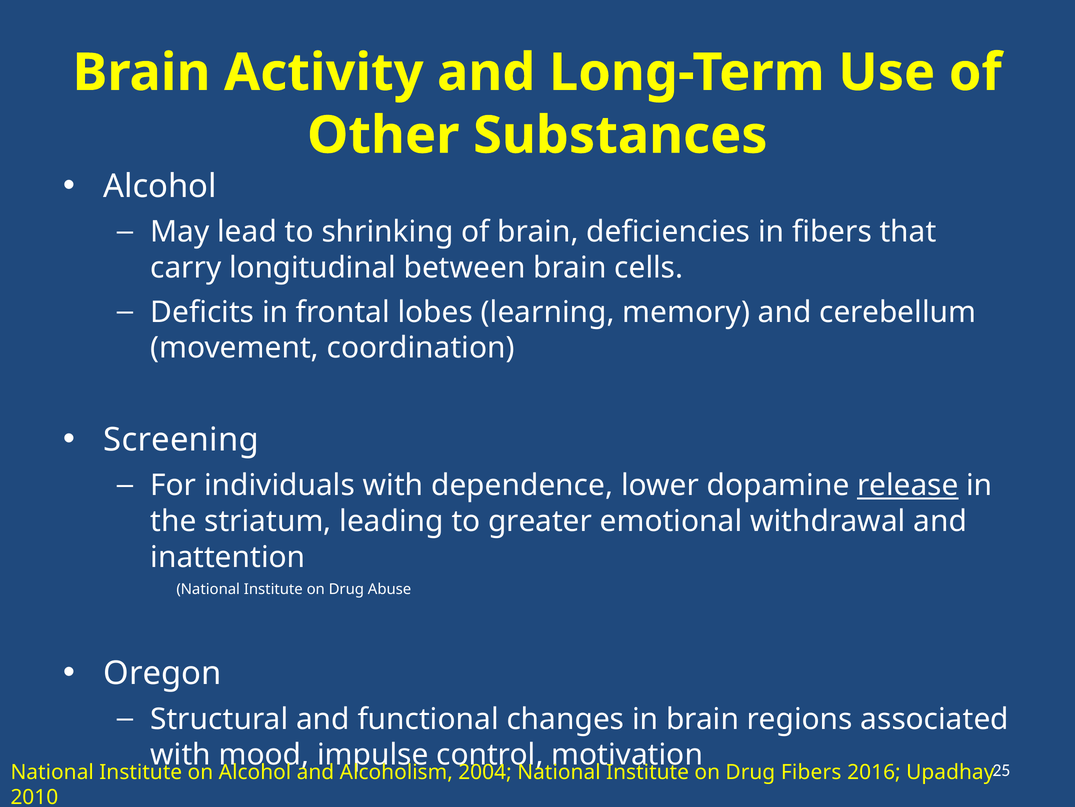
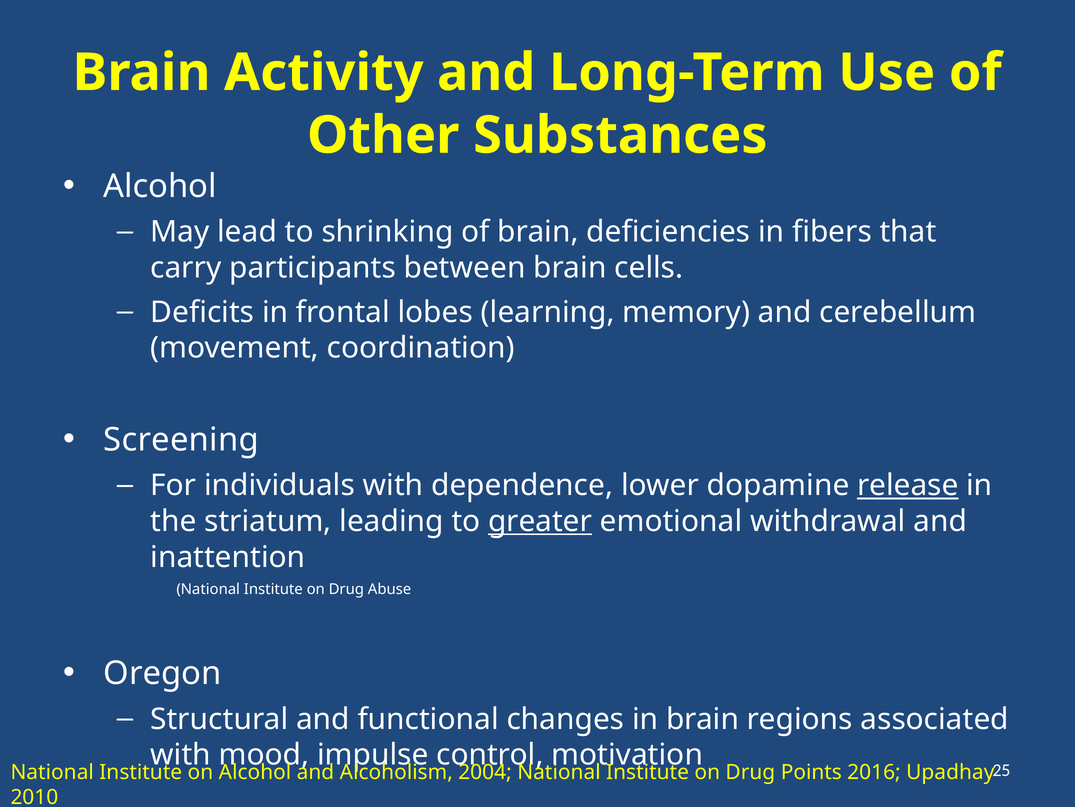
longitudinal: longitudinal -> participants (313, 268)
greater underline: none -> present (540, 521)
Drug Fibers: Fibers -> Points (811, 771)
